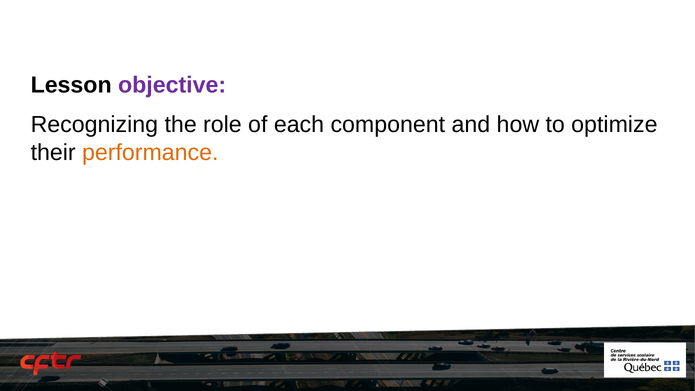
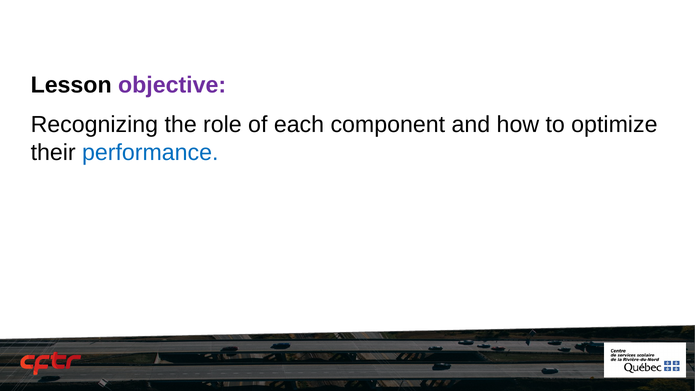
performance colour: orange -> blue (150, 152)
